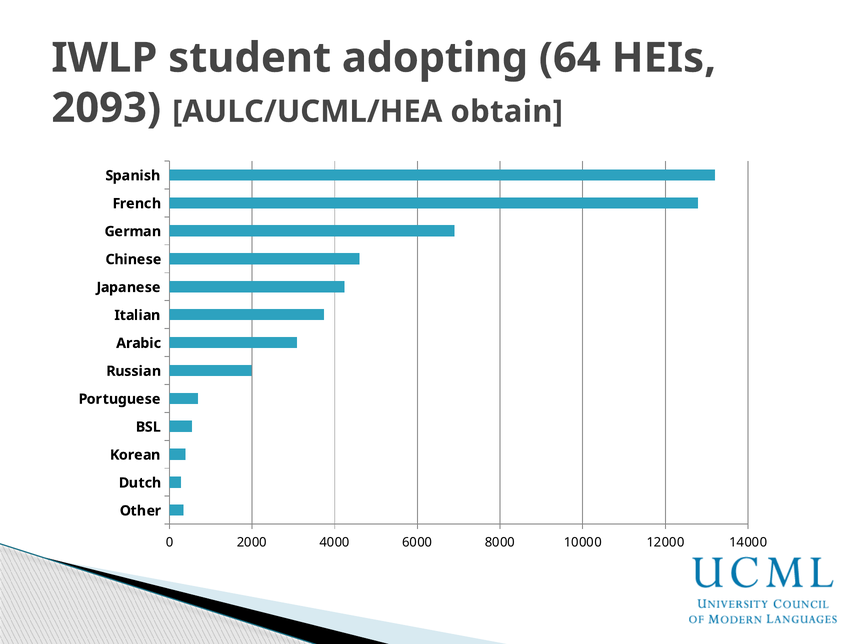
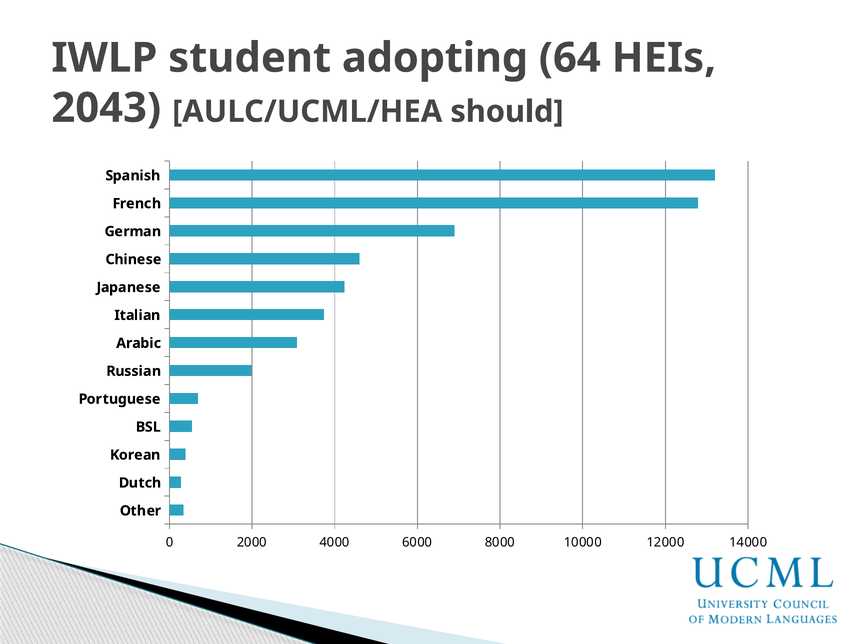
2093: 2093 -> 2043 (106, 108)
obtain: obtain -> should (507, 112)
